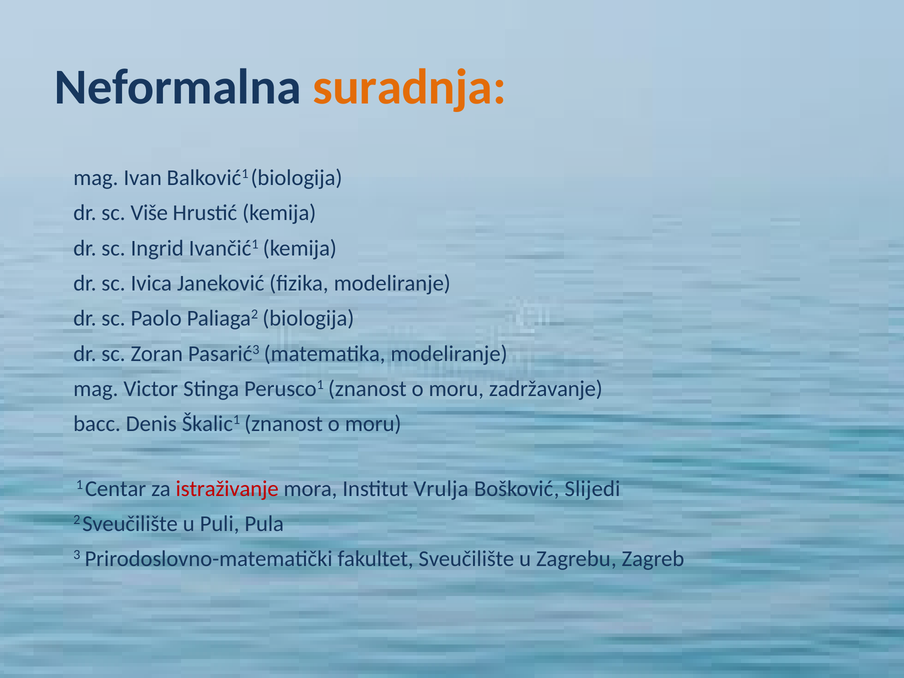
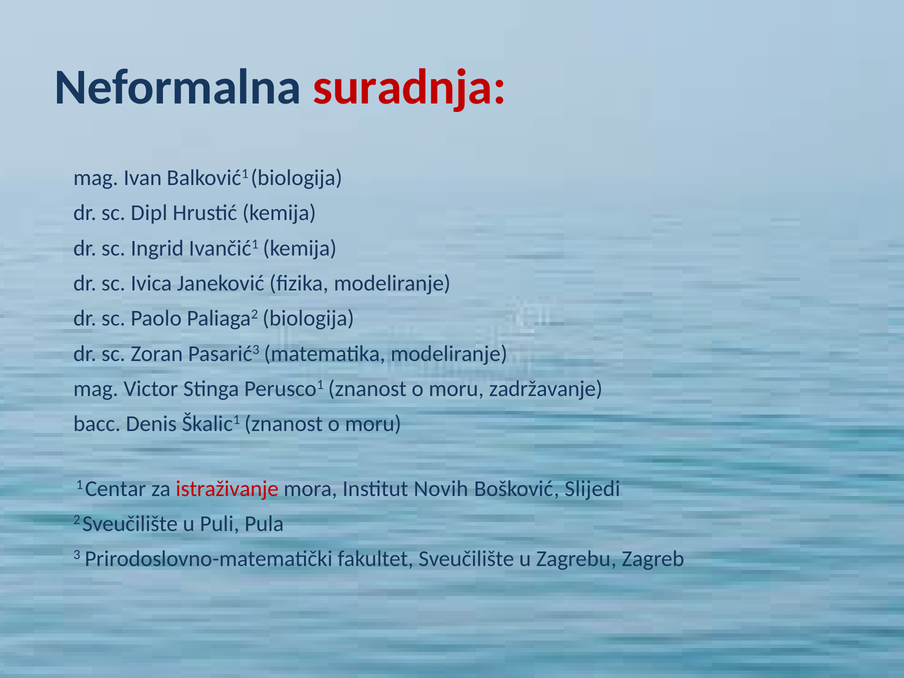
suradnja colour: orange -> red (410, 87)
Više: Više -> Dipl (149, 213)
Vrulja: Vrulja -> Novih (441, 489)
